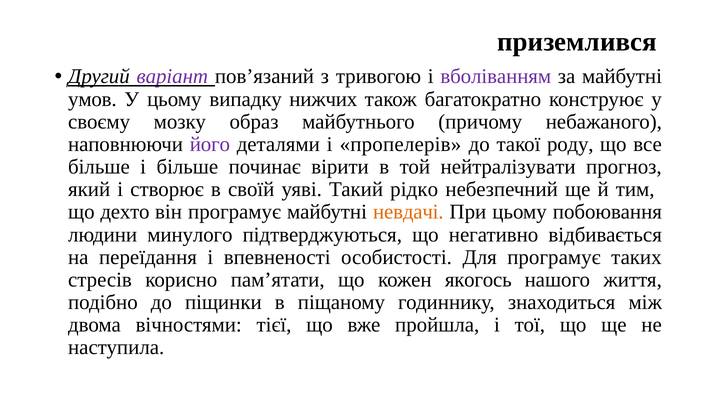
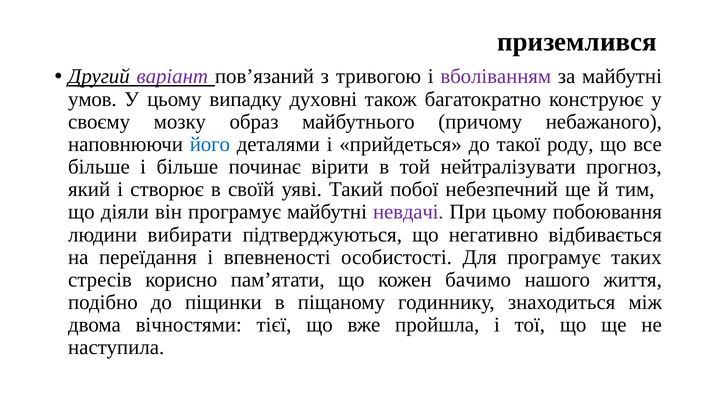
нижчих: нижчих -> духовні (323, 99)
його colour: purple -> blue (210, 144)
пропелерів: пропелерів -> прийдеться (401, 144)
рідко: рідко -> побої (414, 189)
дехто: дехто -> діяли (125, 212)
невдачі colour: orange -> purple (408, 212)
минулого: минулого -> вибирати (190, 234)
якогось: якогось -> бачимо (478, 279)
